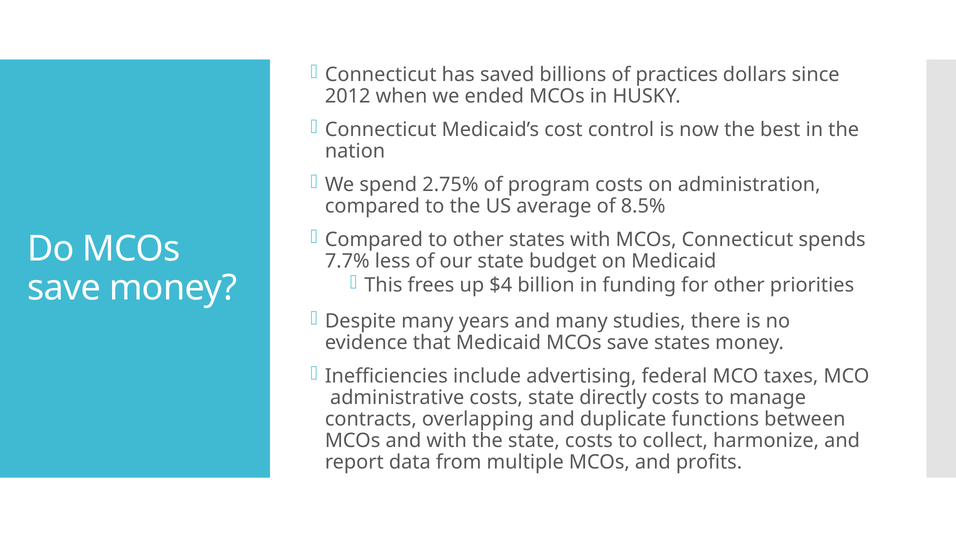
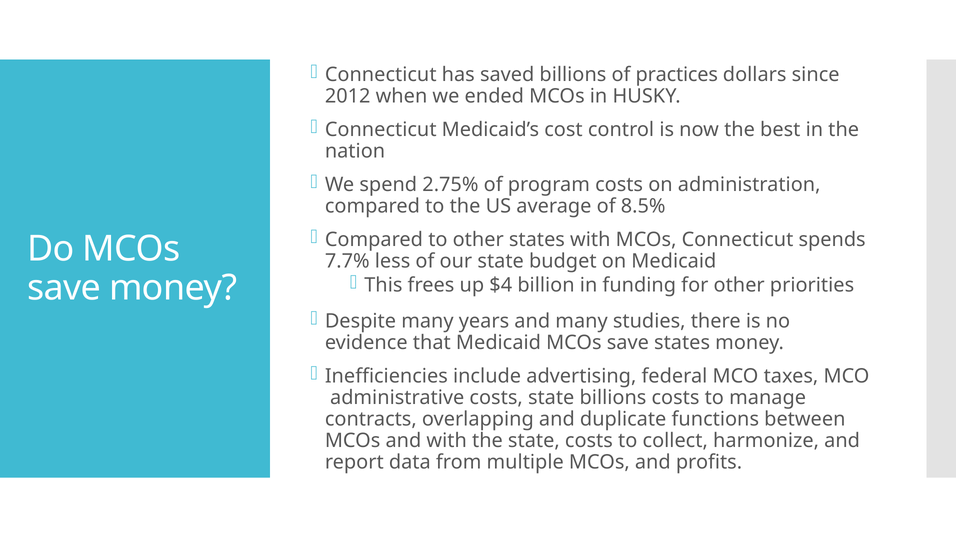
state directly: directly -> billions (613, 398)
